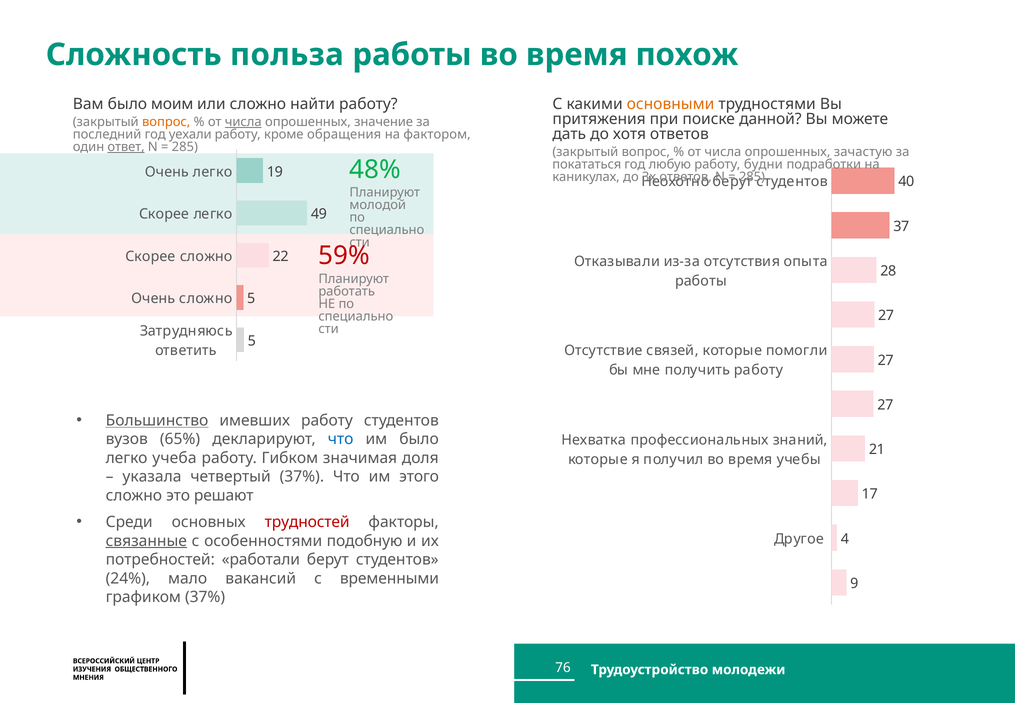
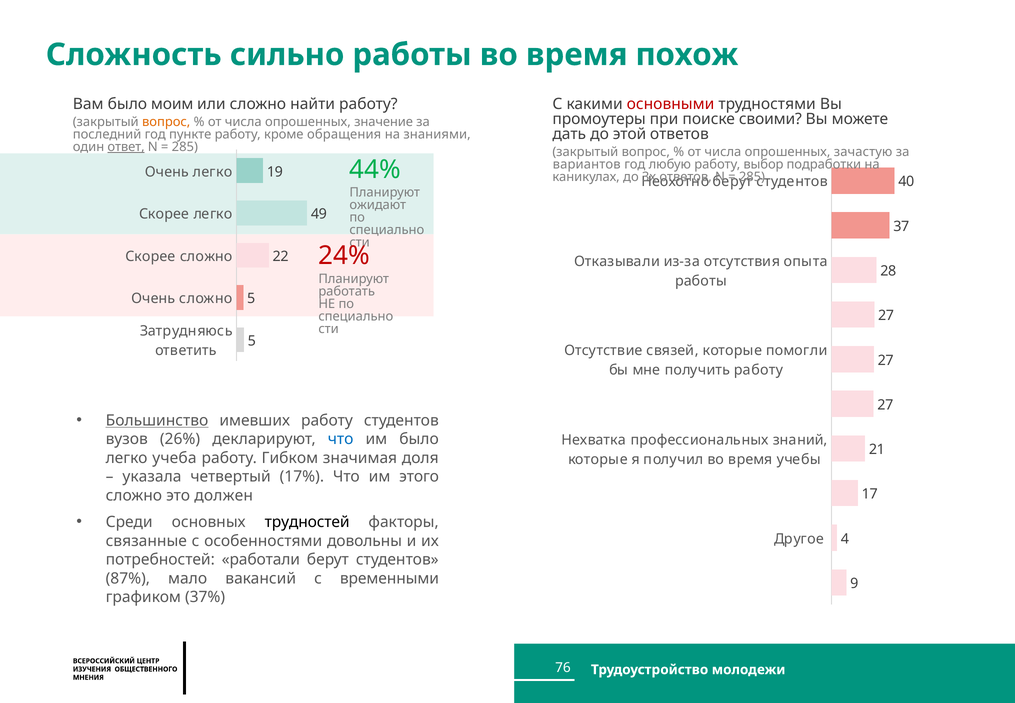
польза: польза -> сильно (287, 55)
основными colour: orange -> red (671, 104)
притяжения: притяжения -> промоутеры (599, 119)
данной: данной -> своими (770, 119)
числа underline: present -> none (243, 122)
хотя: хотя -> этой (630, 134)
уехали: уехали -> пункте (190, 134)
фактором: фактором -> знаниями (437, 134)
покататься: покататься -> вариантов (587, 164)
будни: будни -> выбор (763, 164)
48%: 48% -> 44% (375, 169)
молодой: молодой -> ожидают (378, 205)
59%: 59% -> 24% (344, 255)
65%: 65% -> 26% (180, 439)
четвертый 37%: 37% -> 17% (302, 477)
решают: решают -> должен (224, 495)
трудностей colour: red -> black (307, 522)
связанные underline: present -> none (146, 541)
подобную: подобную -> довольны (365, 541)
24%: 24% -> 87% (128, 578)
